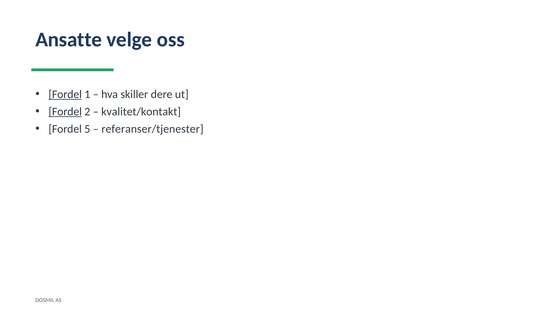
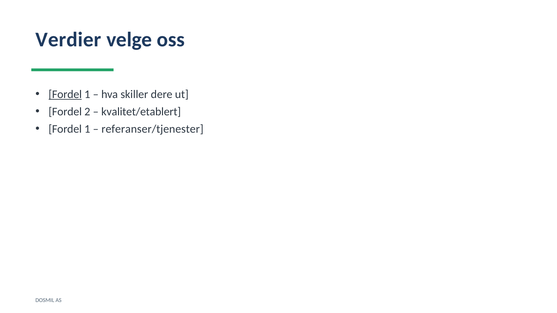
Ansatte: Ansatte -> Verdier (69, 40)
Fordel underline: present -> none (65, 112)
kvalitet/kontakt: kvalitet/kontakt -> kvalitet/etablert (141, 112)
5: 5 -> 1 (87, 129)
